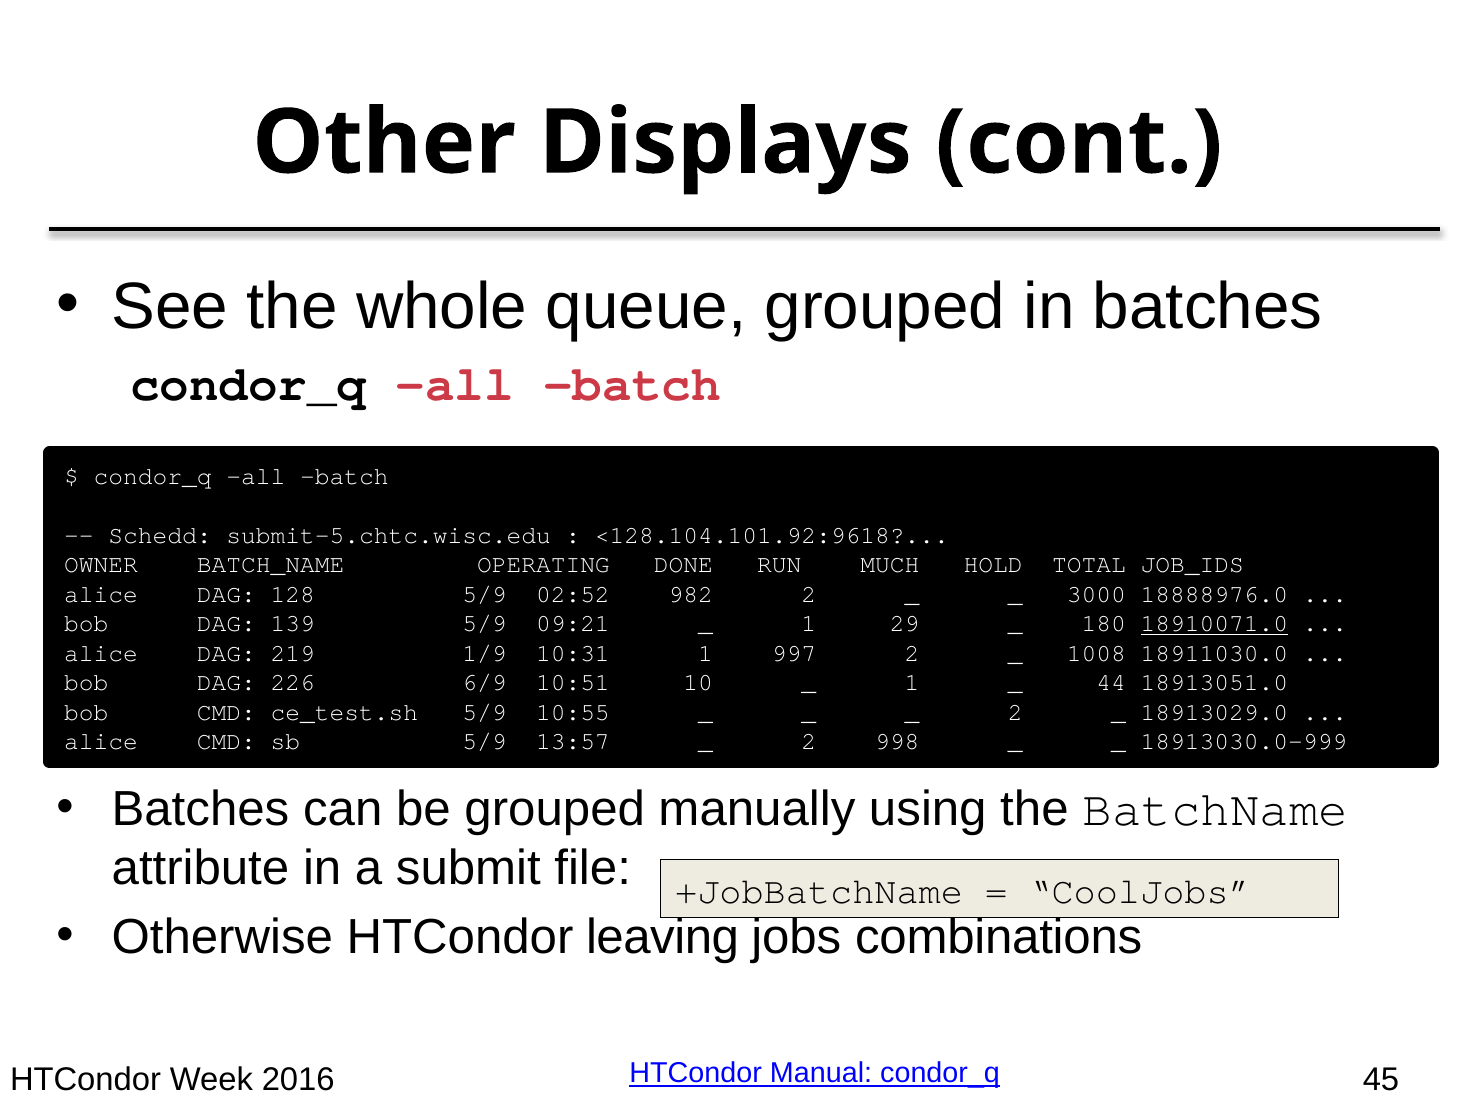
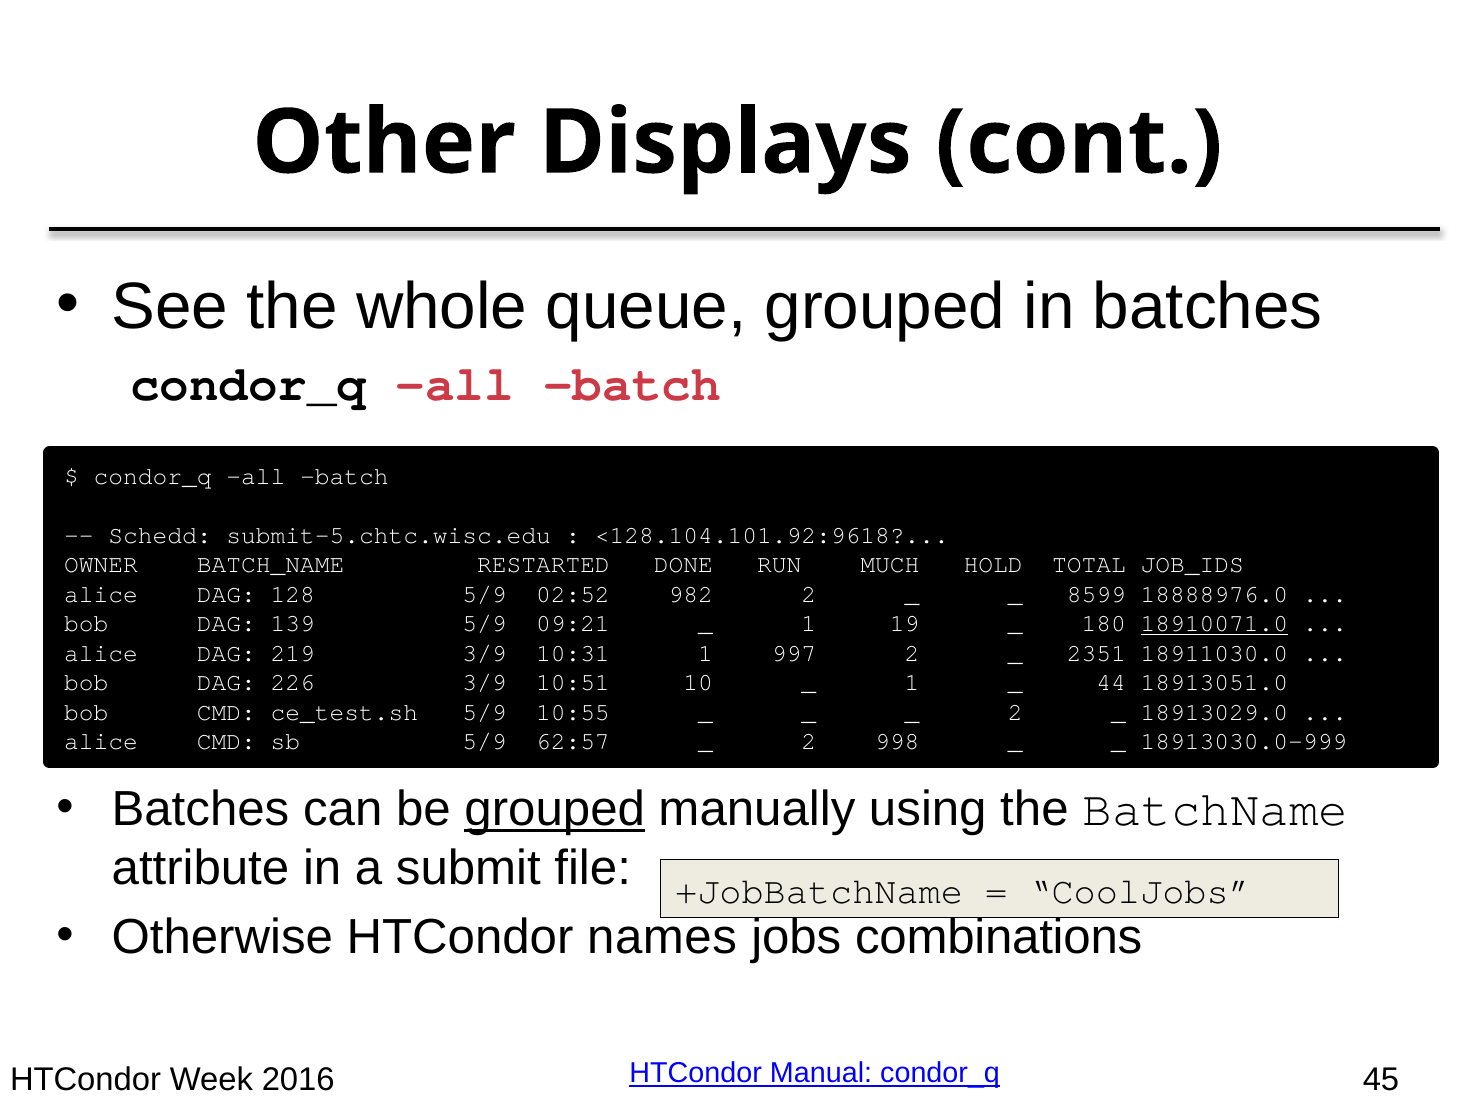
OPERATING: OPERATING -> RESTARTED (543, 565)
3000: 3000 -> 8599 (1096, 594)
29: 29 -> 19 (905, 624)
219 1/9: 1/9 -> 3/9 (484, 653)
1008: 1008 -> 2351 (1096, 653)
226 6/9: 6/9 -> 3/9 (484, 683)
13:57: 13:57 -> 62:57 (573, 742)
grouped underline: none -> present (555, 809)
leaving: leaving -> names (662, 937)
